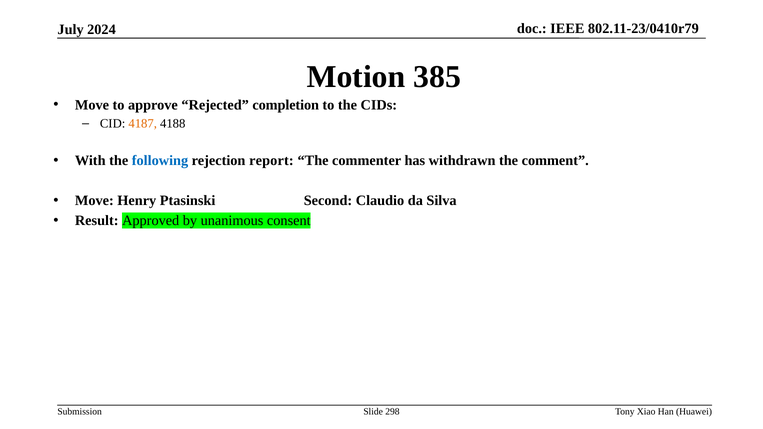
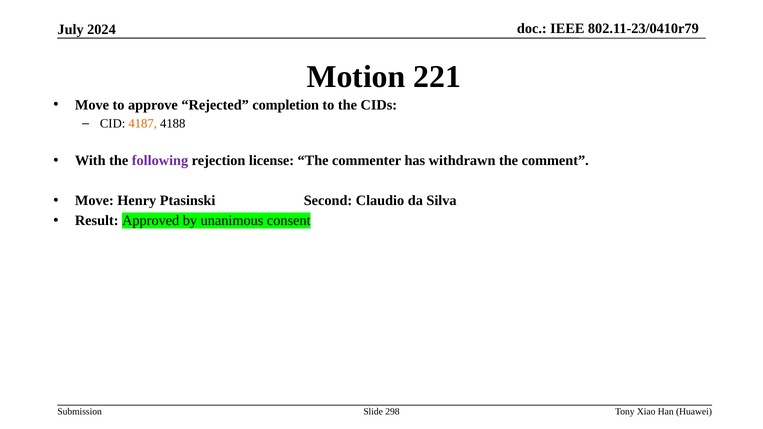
385: 385 -> 221 (437, 77)
following colour: blue -> purple (160, 161)
report: report -> license (272, 161)
